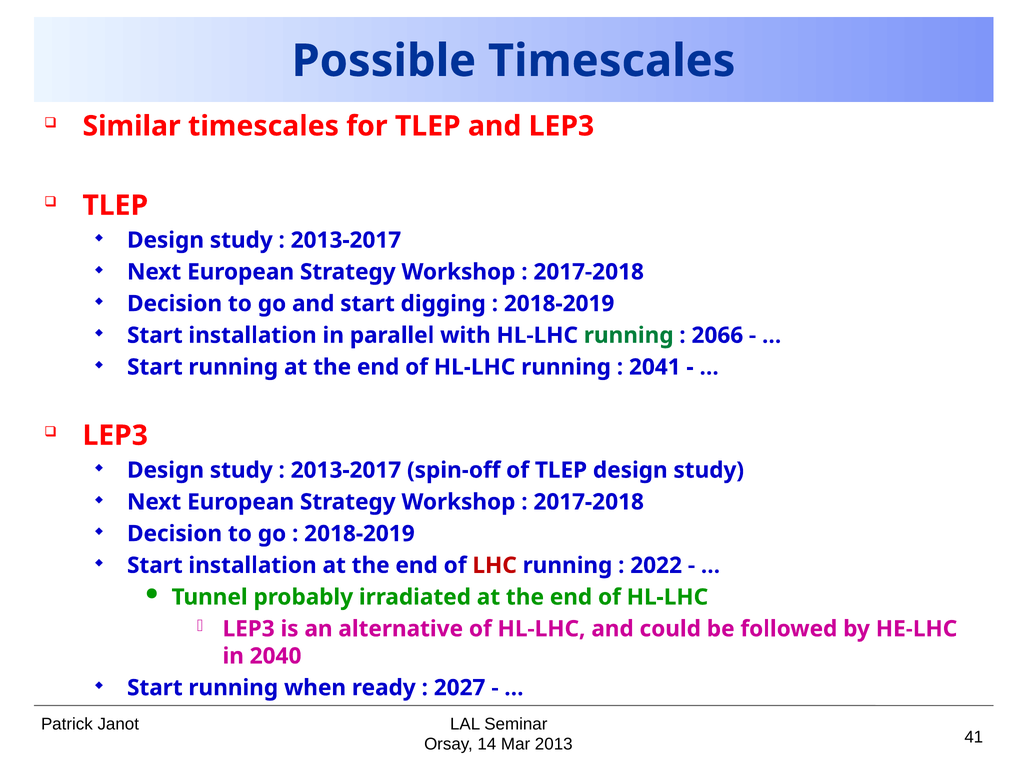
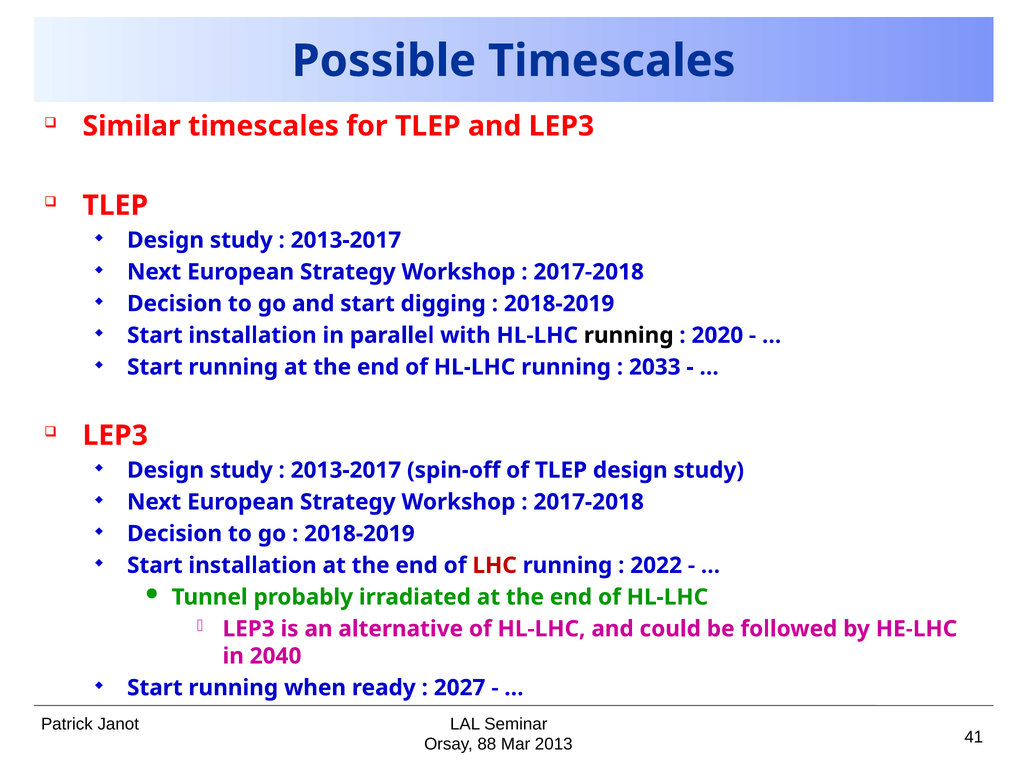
running colour: green -> black (629, 335)
2066: 2066 -> 2020 (717, 335)
2041: 2041 -> 2033 (655, 367)
14: 14 -> 88 (487, 743)
